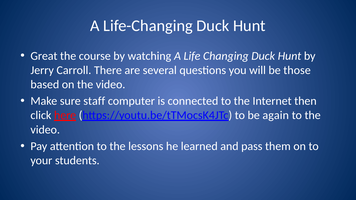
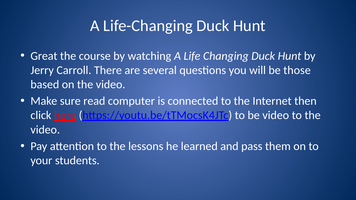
staff: staff -> read (94, 101)
be again: again -> video (276, 115)
